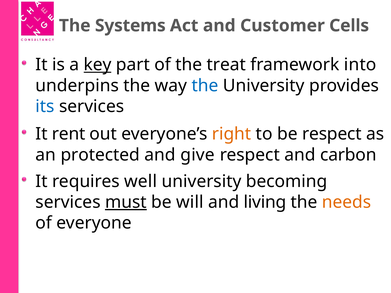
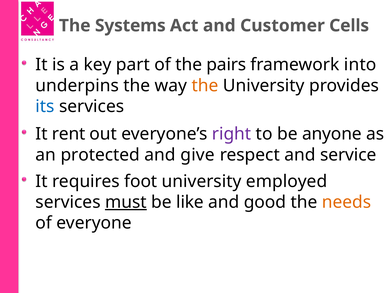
key underline: present -> none (98, 65)
treat: treat -> pairs (226, 65)
the colour: blue -> orange (205, 86)
right colour: orange -> purple (232, 134)
be respect: respect -> anyone (332, 134)
carbon: carbon -> service (348, 155)
well: well -> foot (141, 181)
becoming: becoming -> employed (287, 181)
will: will -> like (190, 202)
living: living -> good (265, 202)
